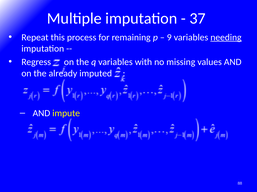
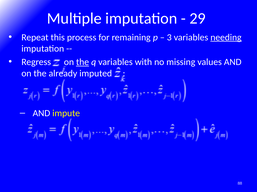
37: 37 -> 29 (198, 18)
9: 9 -> 3 (169, 37)
the underline: none -> present (83, 62)
